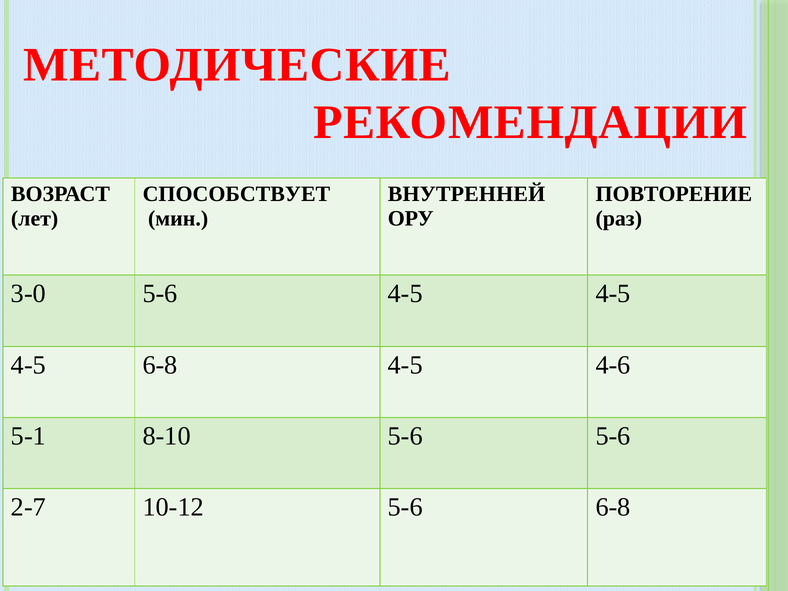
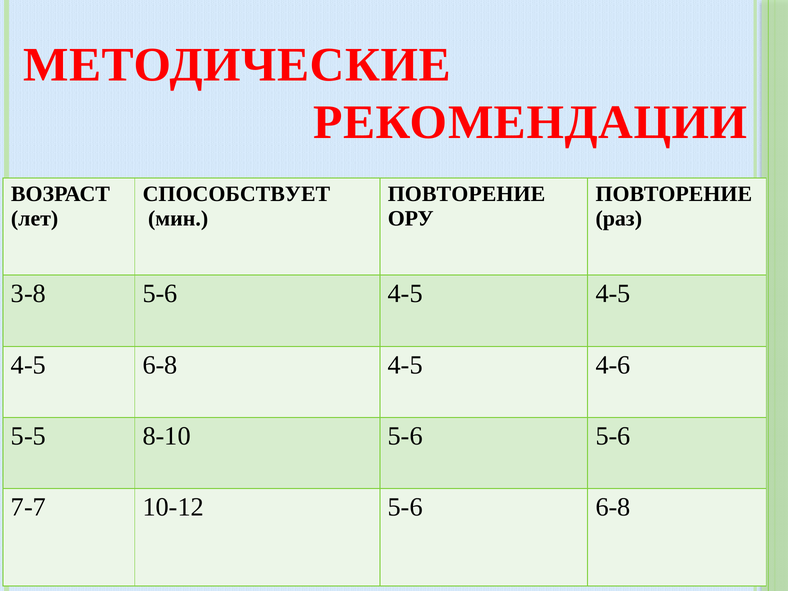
ВНУТРЕННЕЙ: ВНУТРЕННЕЙ -> ПОВТОРЕНИЕ (467, 194)
3-0: 3-0 -> 3-8 (28, 294)
5-1: 5-1 -> 5-5 (28, 436)
2-7: 2-7 -> 7-7 (28, 507)
